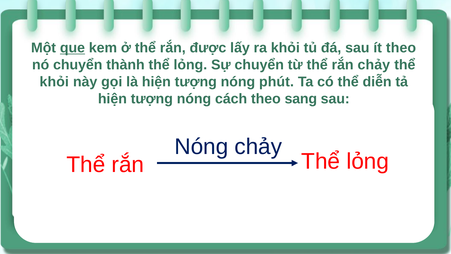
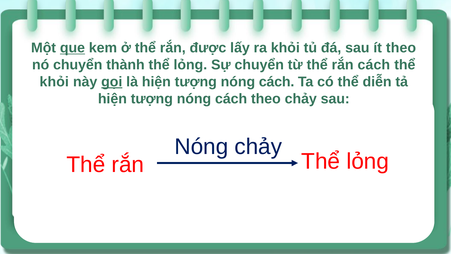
rắn chảy: chảy -> cách (374, 65)
gọi underline: none -> present (112, 82)
phút: phút -> cách (277, 82)
theo sang: sang -> chảy (301, 99)
